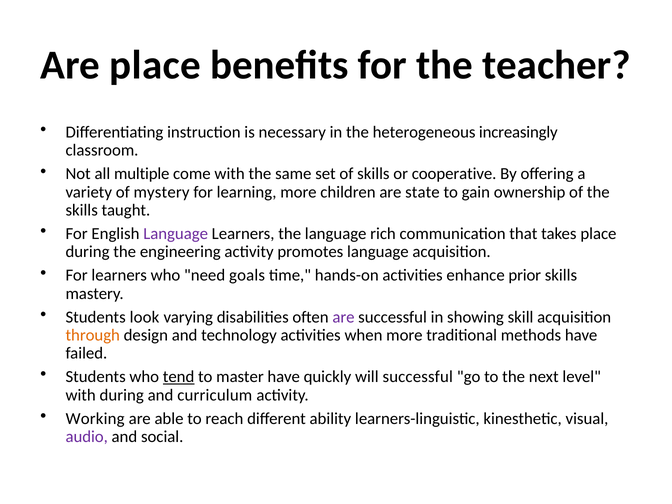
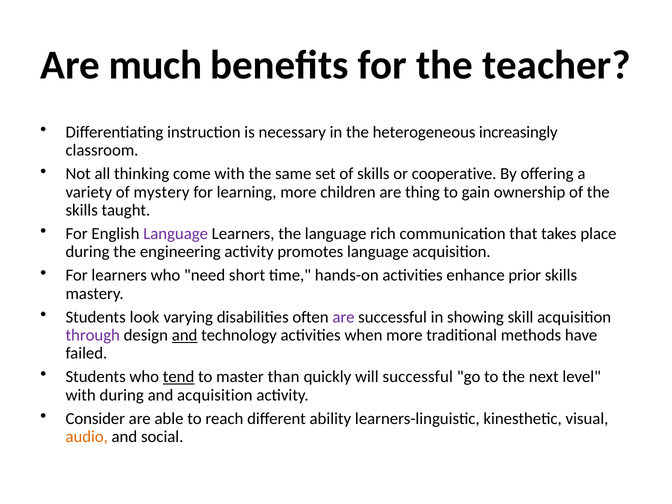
Are place: place -> much (155, 65)
multiple: multiple -> thinking (142, 174)
state: state -> thing (423, 192)
goals: goals -> short (247, 275)
through colour: orange -> purple (93, 335)
and underline: none -> present (185, 335)
master have: have -> than (284, 377)
and curriculum: curriculum -> acquisition (215, 395)
Working: Working -> Consider (95, 419)
audio colour: purple -> orange (87, 437)
